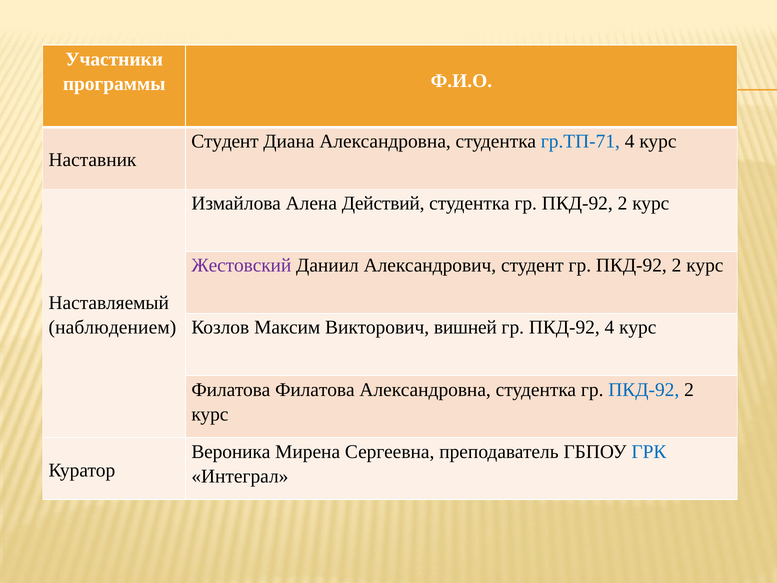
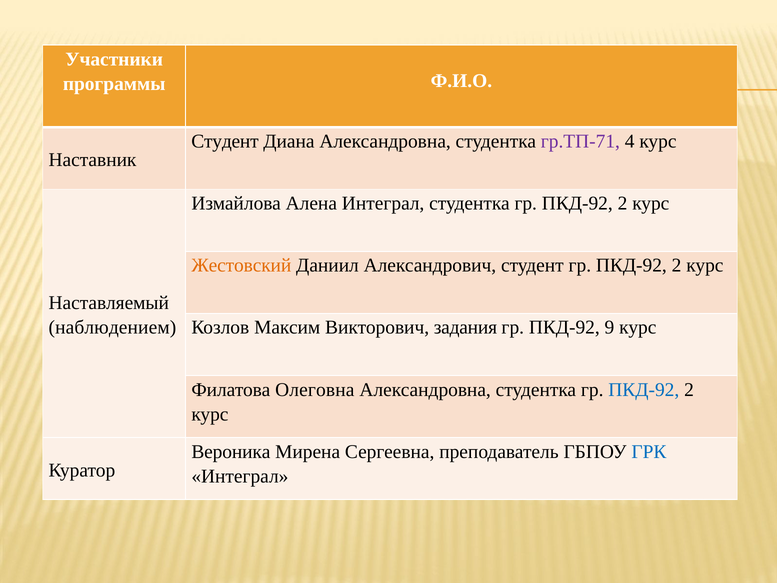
гр.ТП-71 colour: blue -> purple (580, 141)
Алена Действий: Действий -> Интеграл (383, 203)
Жестовский colour: purple -> orange (241, 265)
вишней: вишней -> задания (465, 327)
ПКД-92 4: 4 -> 9 (609, 327)
Филатова Филатова: Филатова -> Олеговна (315, 389)
